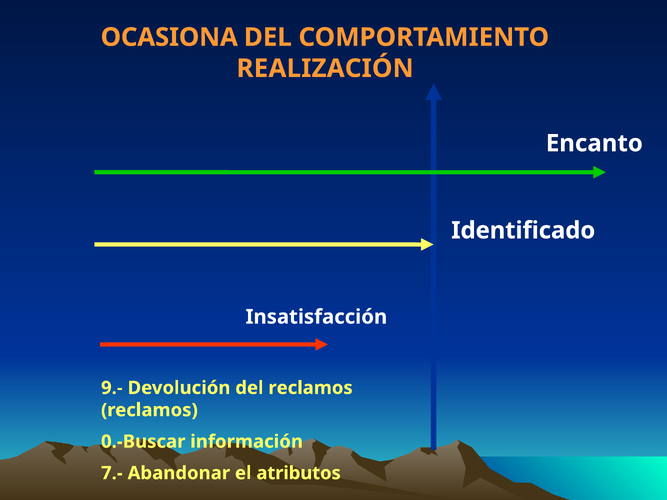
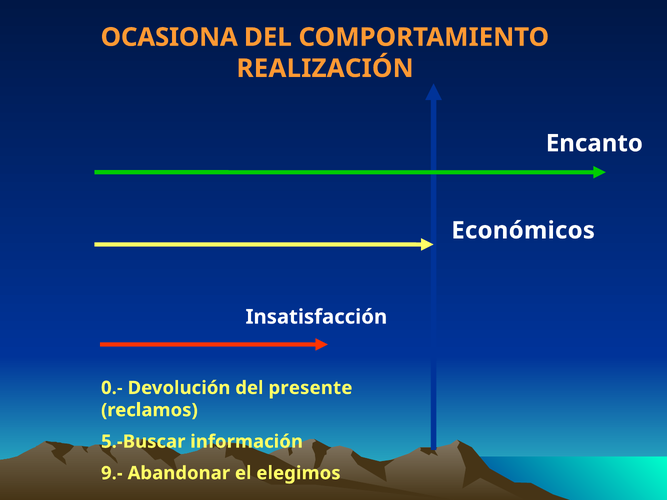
Identificado: Identificado -> Económicos (523, 231)
9.-: 9.- -> 0.- (112, 388)
del reclamos: reclamos -> presente (310, 388)
0.-Buscar: 0.-Buscar -> 5.-Buscar (143, 442)
7.-: 7.- -> 9.- (112, 473)
atributos: atributos -> elegimos (298, 473)
